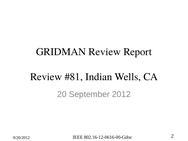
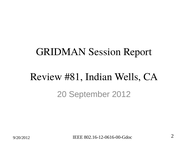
GRIDMAN Review: Review -> Session (105, 52)
